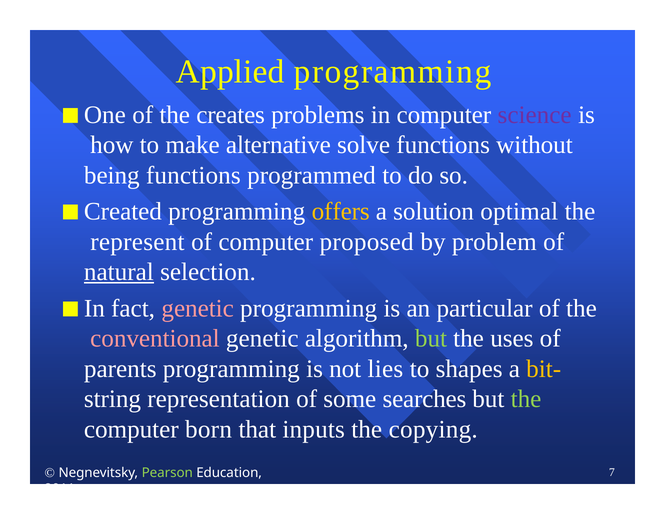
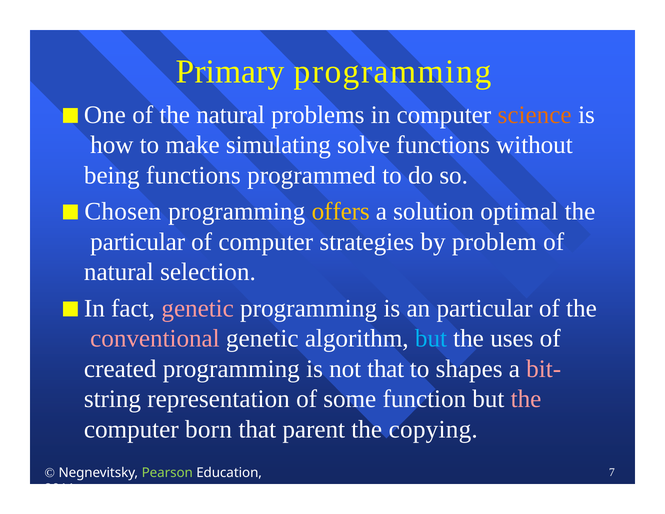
Applied: Applied -> Primary (230, 72)
the creates: creates -> natural (231, 115)
science colour: purple -> orange (535, 115)
alternative: alternative -> simulating (278, 145)
Created: Created -> Chosen (123, 212)
represent: represent -> particular (138, 242)
proposed: proposed -> strategies (367, 242)
natural underline: present -> none (119, 272)
but colour: light green -> light blue (431, 338)
parents: parents -> created (120, 369)
not lies: lies -> that (386, 369)
bit- colour: yellow -> pink (544, 369)
searches: searches -> function (424, 399)
the colour: light green -> pink (526, 399)
inputs: inputs -> parent (314, 429)
